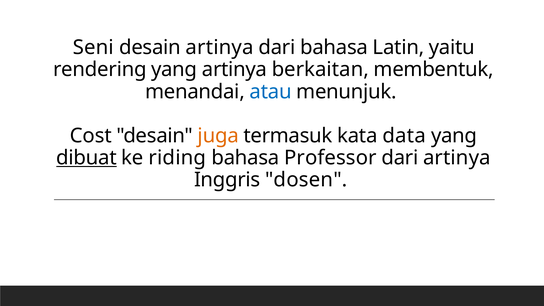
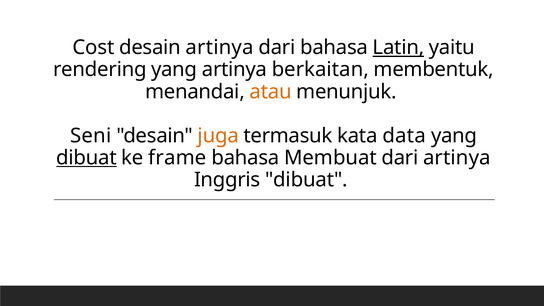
Seni: Seni -> Cost (93, 48)
Latin underline: none -> present (398, 48)
atau colour: blue -> orange (271, 92)
Cost: Cost -> Seni (91, 136)
riding: riding -> frame (177, 158)
Professor: Professor -> Membuat (330, 158)
Inggris dosen: dosen -> dibuat (306, 180)
